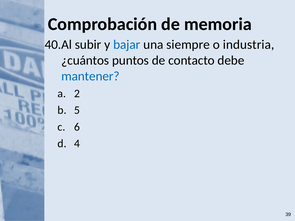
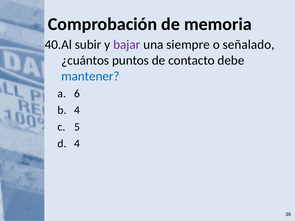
bajar colour: blue -> purple (127, 45)
industria: industria -> señalado (249, 45)
2: 2 -> 6 (77, 94)
5: 5 -> 4 (77, 110)
6: 6 -> 5 (77, 127)
